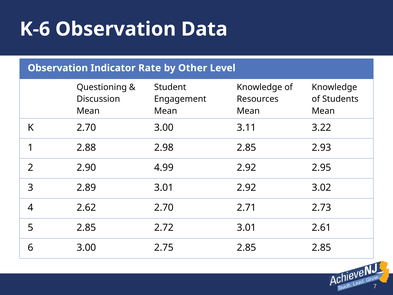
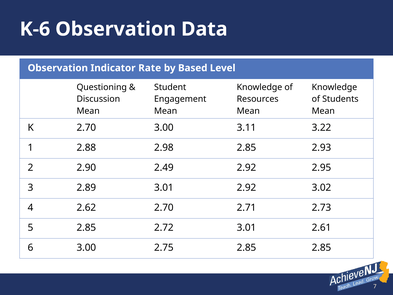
Other: Other -> Based (193, 68)
4.99: 4.99 -> 2.49 (164, 167)
